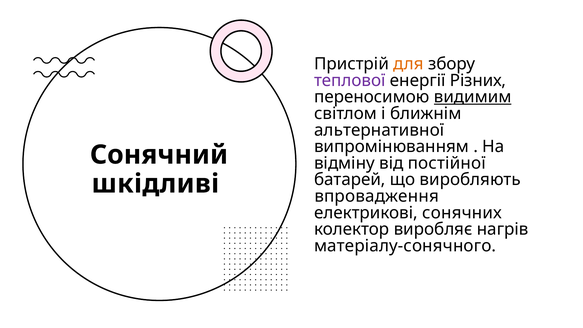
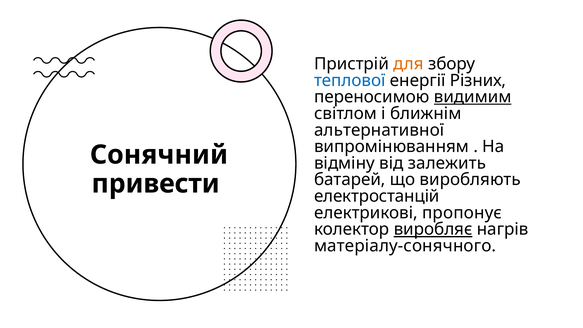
теплової colour: purple -> blue (350, 80)
постійної: постійної -> залежить (447, 163)
шкідливі: шкідливі -> привести (156, 184)
впровадження: впровадження -> електростанцій (377, 196)
сонячних: сонячних -> пропонує (462, 213)
виробляє underline: none -> present (433, 229)
